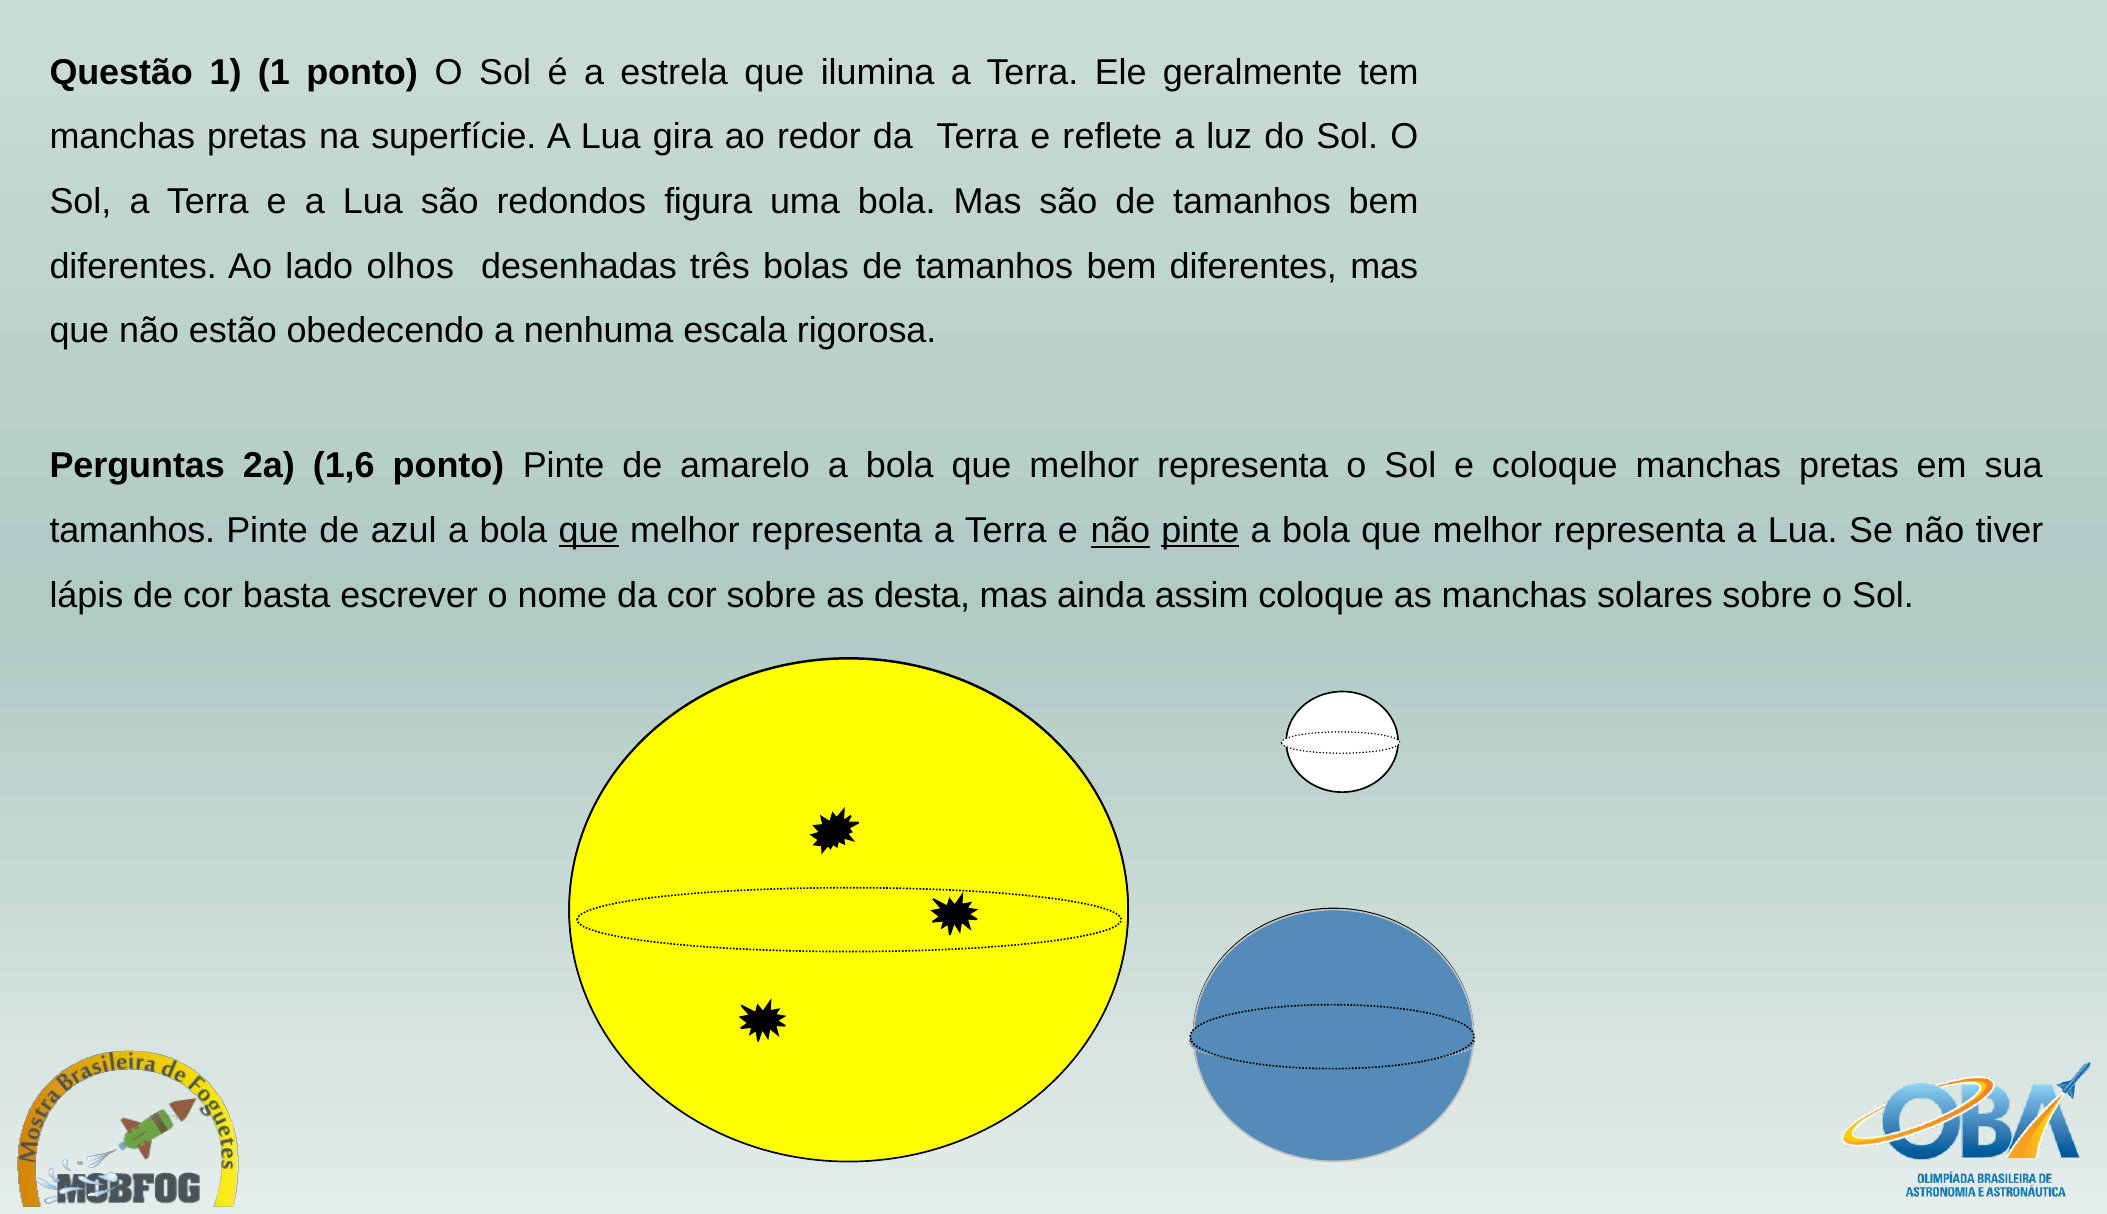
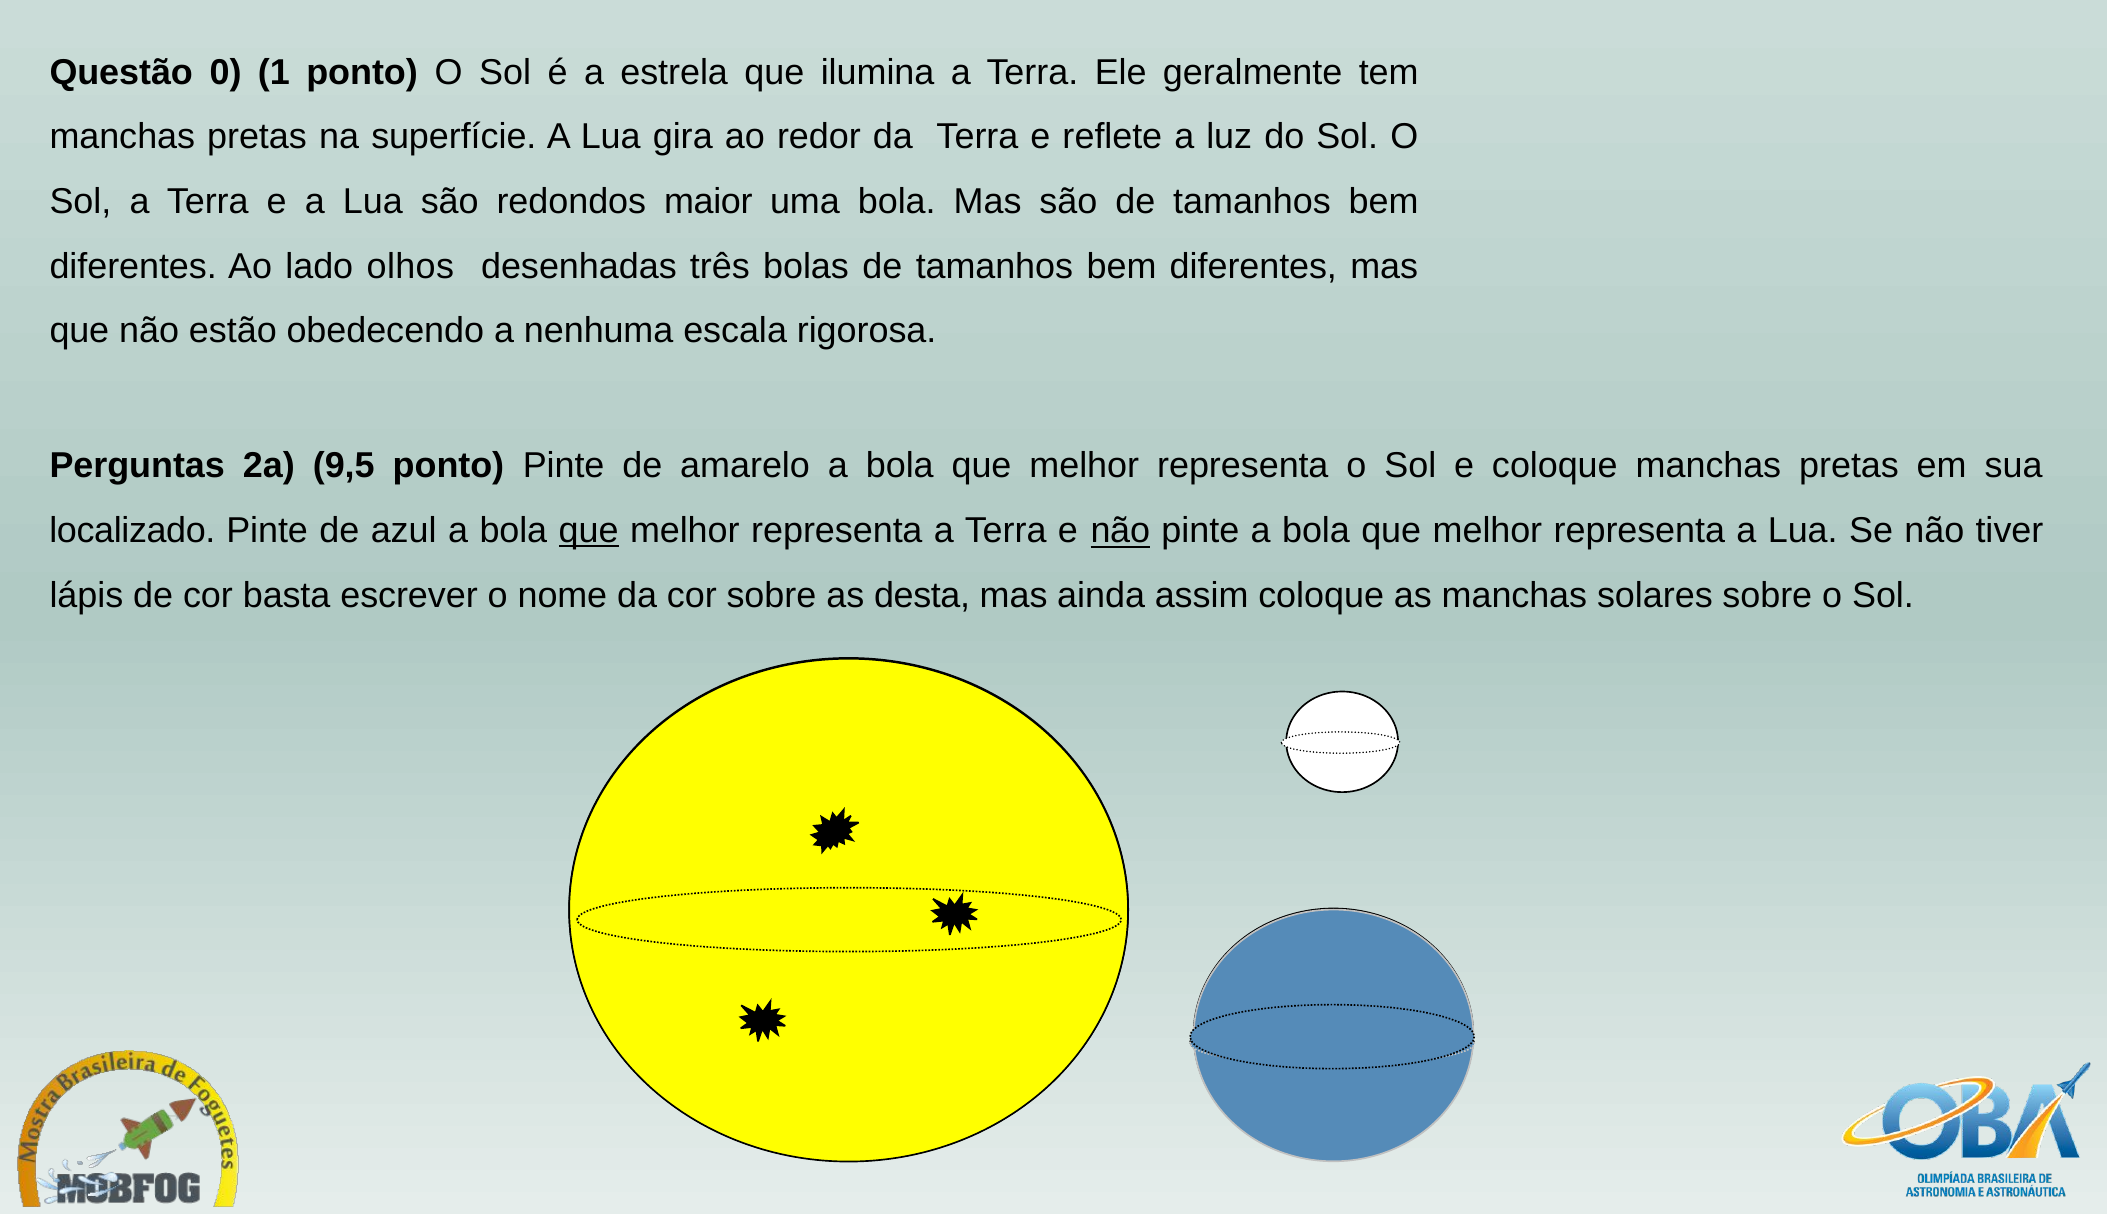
Questão 1: 1 -> 0 (226, 72)
figura: figura -> maior (708, 202)
1,6: 1,6 -> 9,5 (344, 466)
tamanhos: tamanhos -> localizado (132, 531)
pinte underline: present -> none (1200, 531)
